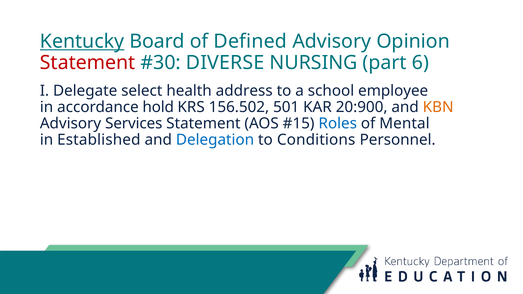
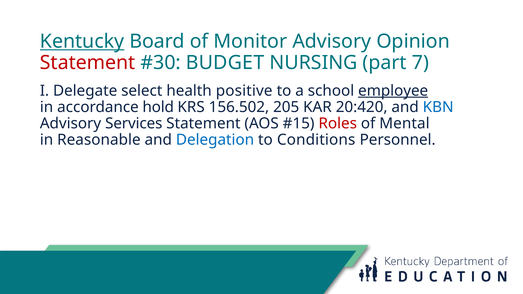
Defined: Defined -> Monitor (250, 41)
DIVERSE: DIVERSE -> BUDGET (225, 63)
6: 6 -> 7 (420, 63)
address: address -> positive (244, 91)
employee underline: none -> present (393, 91)
501: 501 -> 205 (286, 107)
20:900: 20:900 -> 20:420 (362, 107)
KBN colour: orange -> blue (438, 107)
Roles colour: blue -> red (338, 124)
Established: Established -> Reasonable (99, 140)
